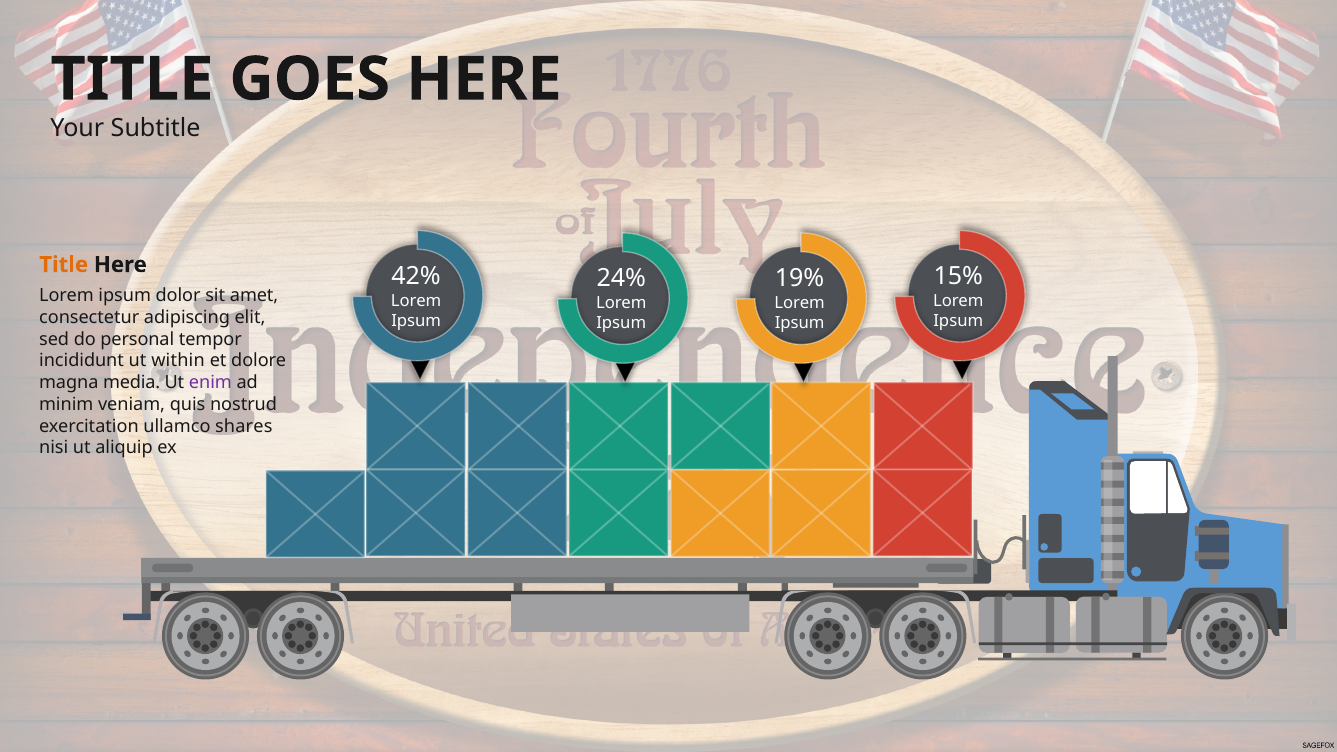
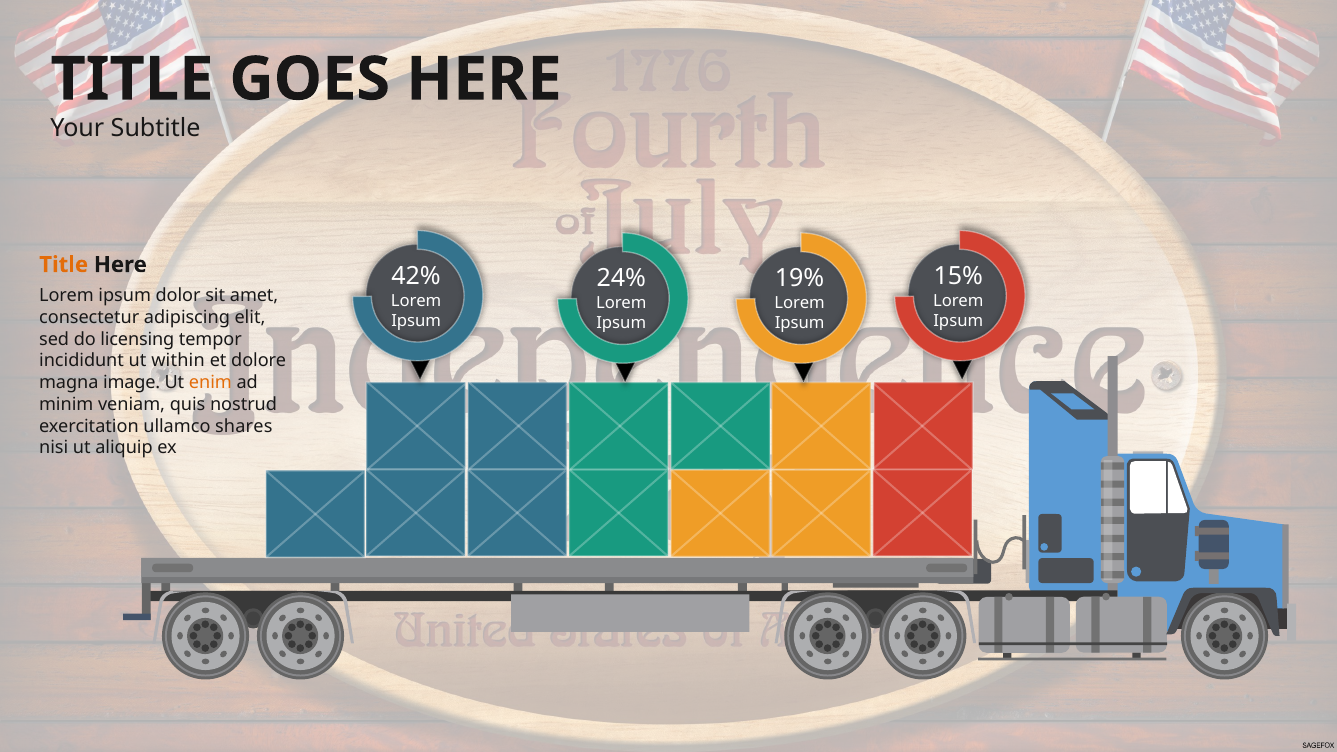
personal: personal -> licensing (137, 339)
media: media -> image (132, 383)
enim colour: purple -> orange (210, 383)
